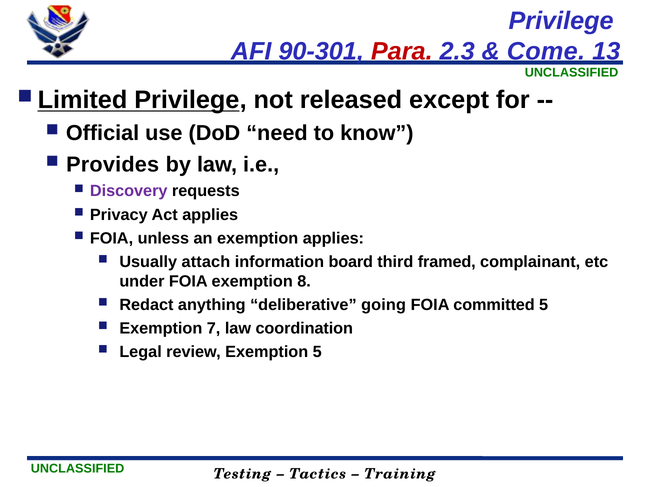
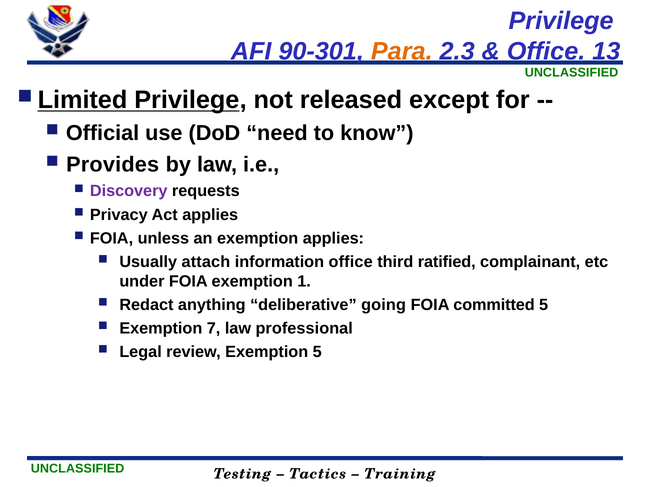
Para colour: red -> orange (402, 51)
Come: Come -> Office (546, 51)
information board: board -> office (351, 262)
framed: framed -> ratified (447, 262)
8: 8 -> 1 (304, 282)
coordination: coordination -> professional (304, 329)
